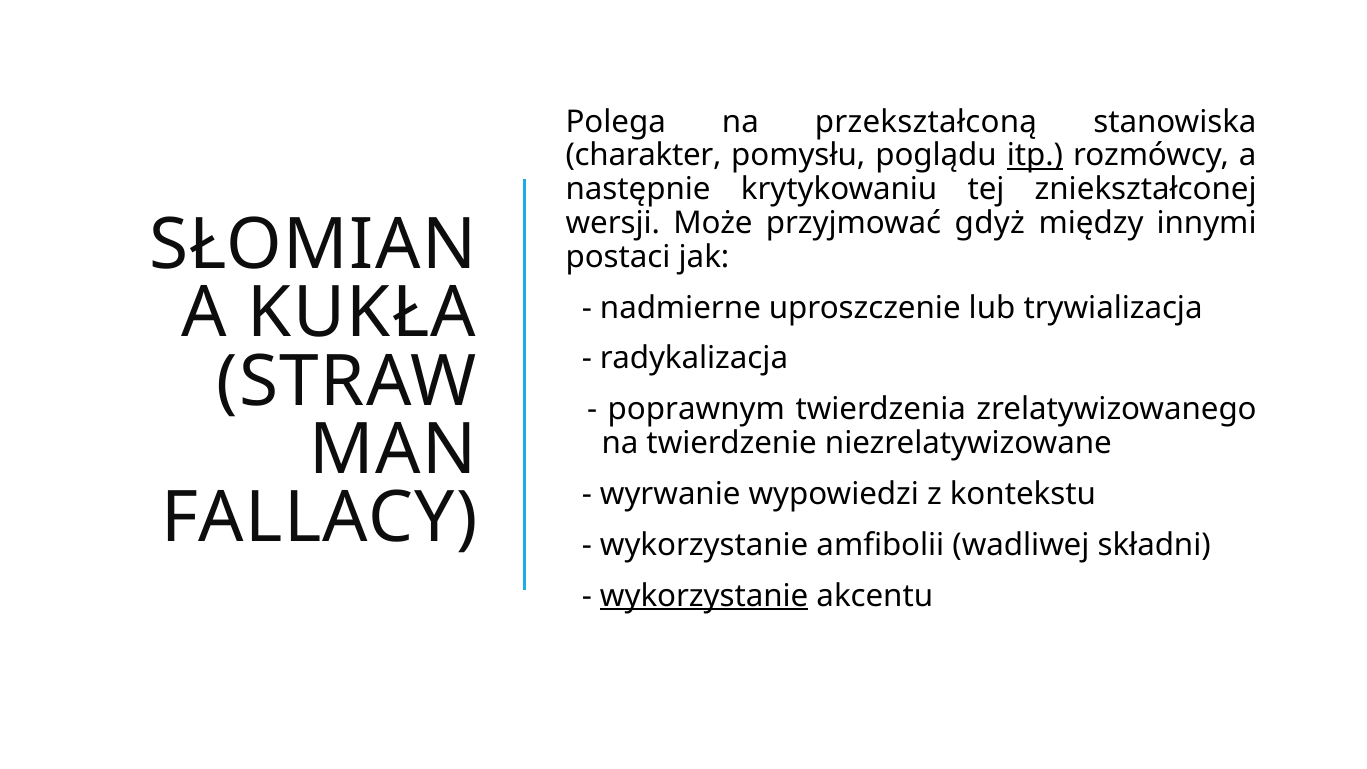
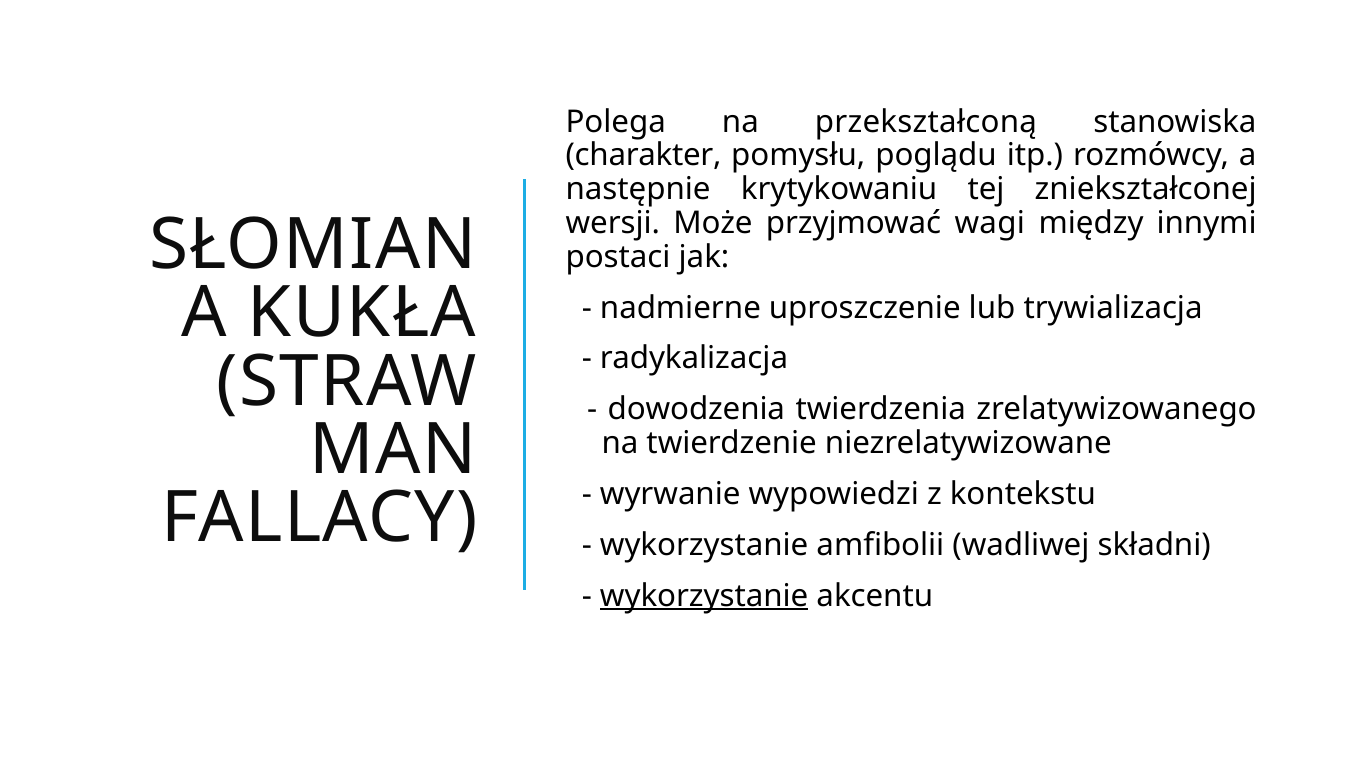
itp underline: present -> none (1035, 156)
gdyż: gdyż -> wagi (990, 223)
poprawnym: poprawnym -> dowodzenia (696, 409)
